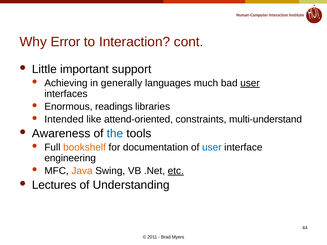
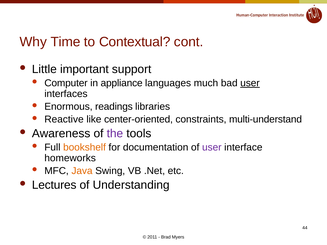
Error: Error -> Time (65, 42)
Interaction: Interaction -> Contextual (135, 42)
Achieving: Achieving -> Computer (66, 83)
generally: generally -> appliance (122, 83)
Intended: Intended -> Reactive (64, 120)
attend-oriented: attend-oriented -> center-oriented (138, 120)
the colour: blue -> purple (115, 134)
user colour: blue -> purple (212, 147)
engineering: engineering -> homeworks (70, 158)
etc underline: present -> none (176, 171)
